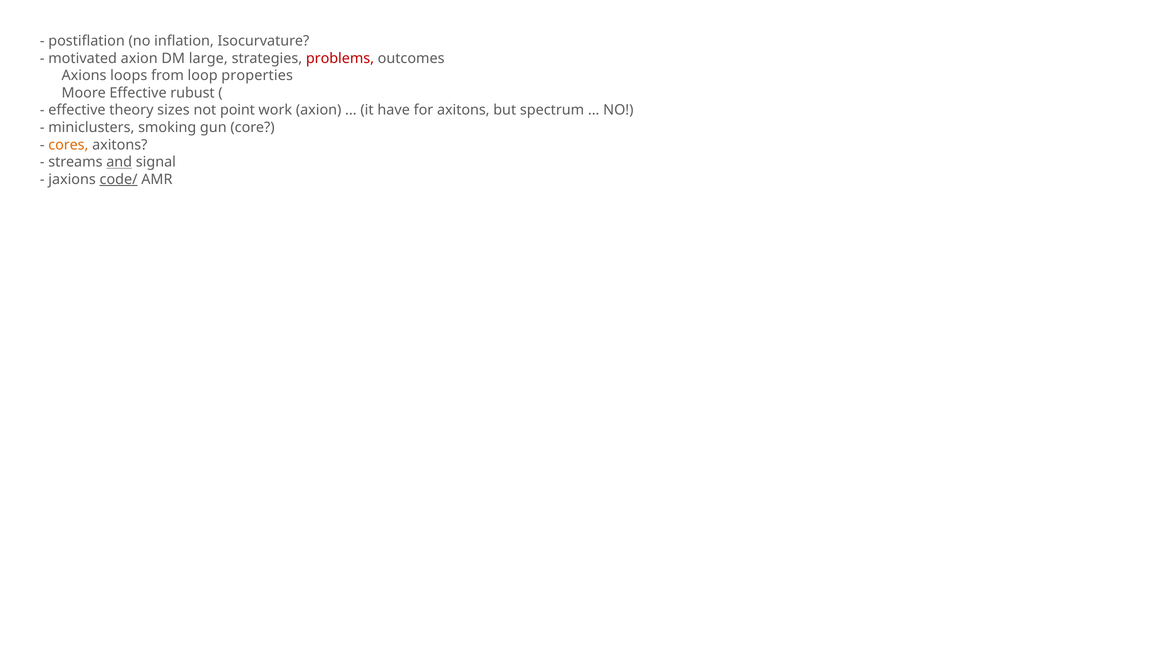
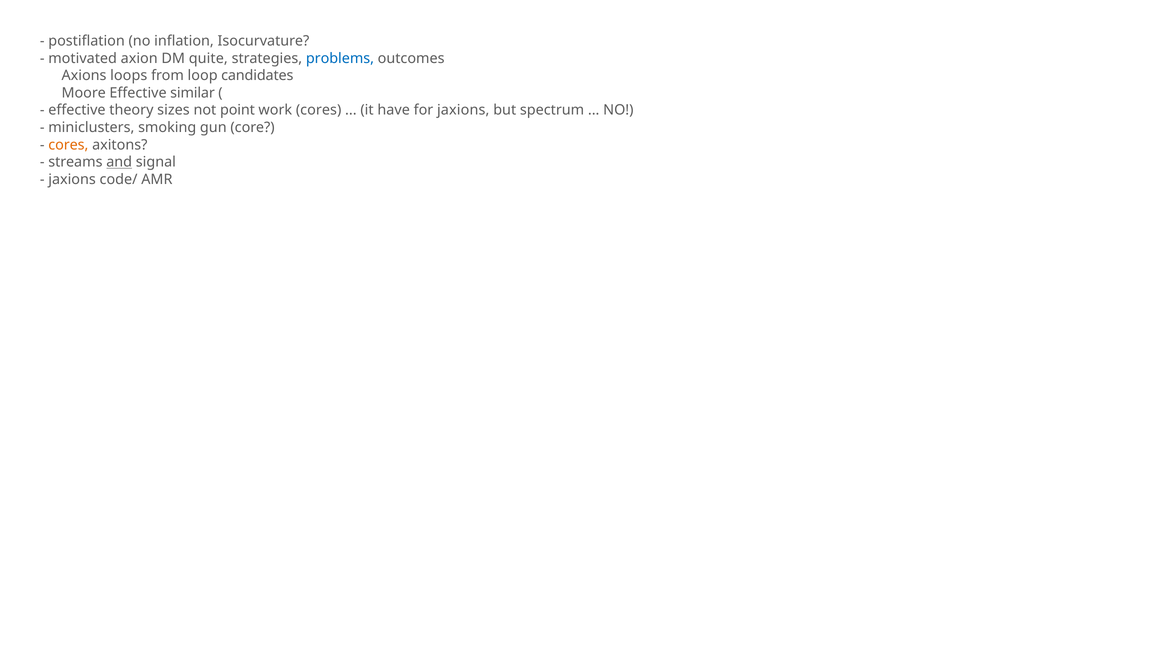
large: large -> quite (208, 59)
problems colour: red -> blue (340, 59)
properties: properties -> candidates (257, 76)
rubust: rubust -> similar (193, 93)
work axion: axion -> cores (319, 110)
for axitons: axitons -> jaxions (463, 110)
code/ underline: present -> none (119, 179)
